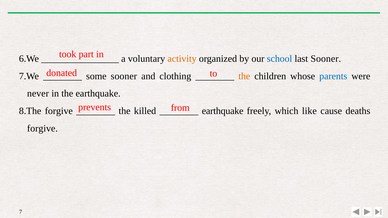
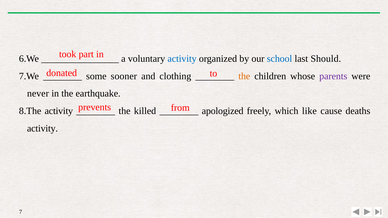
activity colour: orange -> blue (182, 59)
last Sooner: Sooner -> Should (326, 59)
parents colour: blue -> purple (333, 76)
8.The forgive: forgive -> activity (59, 111)
earthquake: earthquake -> apologized (223, 111)
forgive: forgive -> activity (42, 129)
